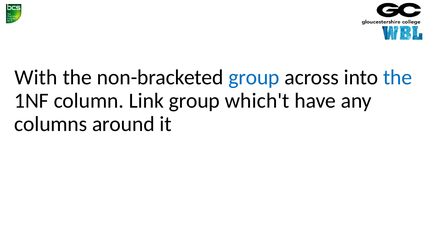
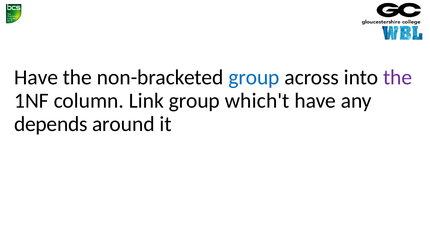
With: With -> Have (36, 77)
the colour: blue -> purple (398, 77)
columns: columns -> depends (51, 124)
